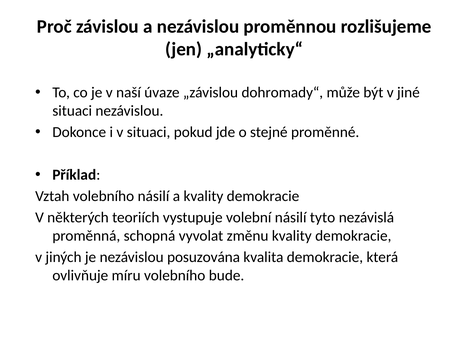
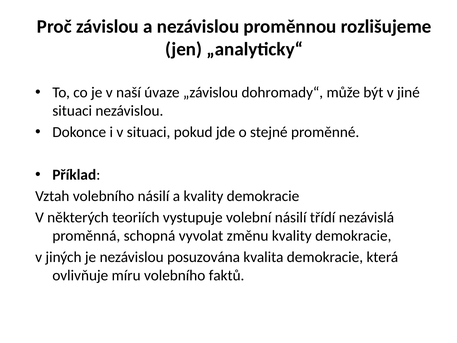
tyto: tyto -> třídí (323, 217)
bude: bude -> faktů (227, 275)
